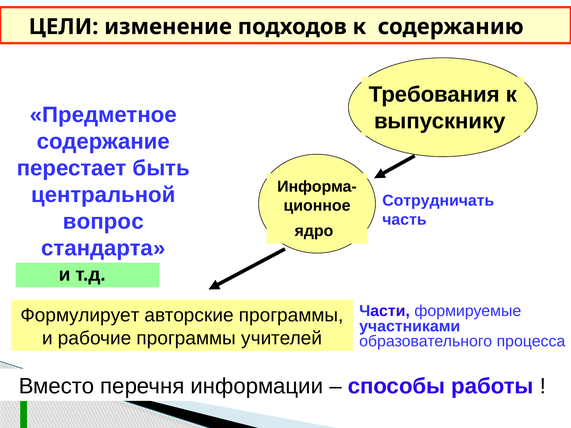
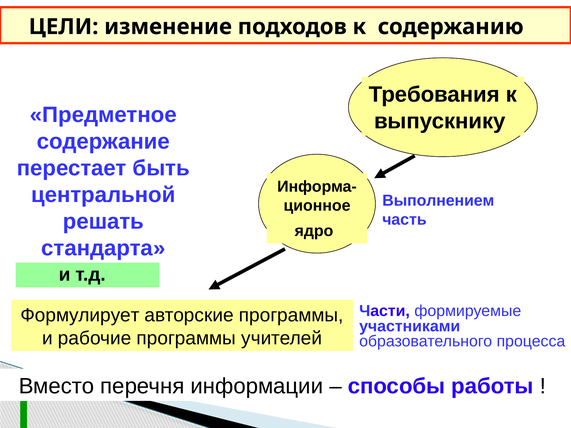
Сотрудничать: Сотрудничать -> Выполнением (438, 201)
вопрос: вопрос -> решать (103, 222)
